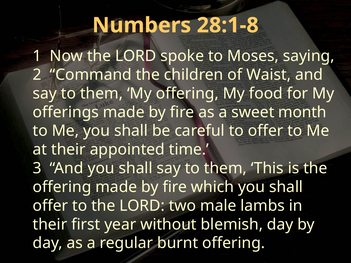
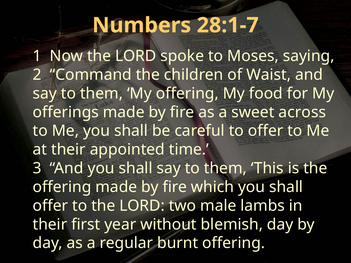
28:1-8: 28:1-8 -> 28:1-7 (228, 25)
month: month -> across (302, 112)
